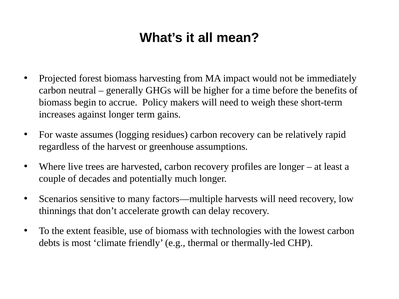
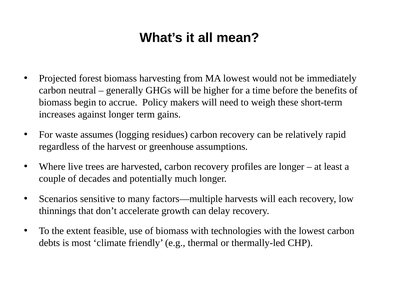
MA impact: impact -> lowest (236, 79)
harvests will need: need -> each (288, 199)
